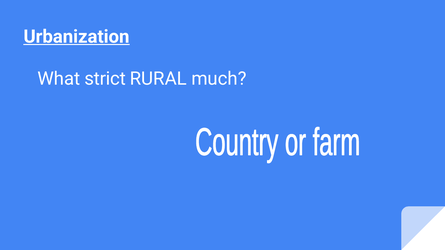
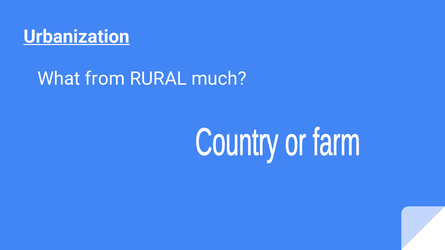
strict: strict -> from (105, 79)
